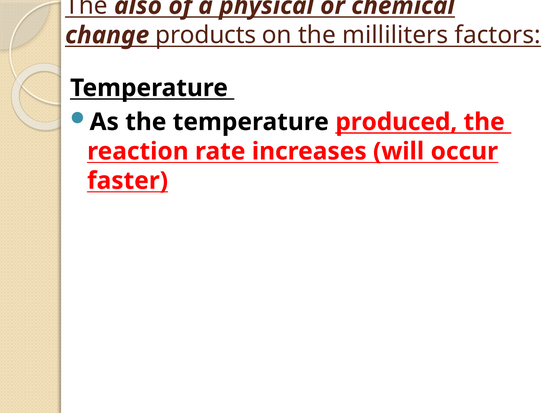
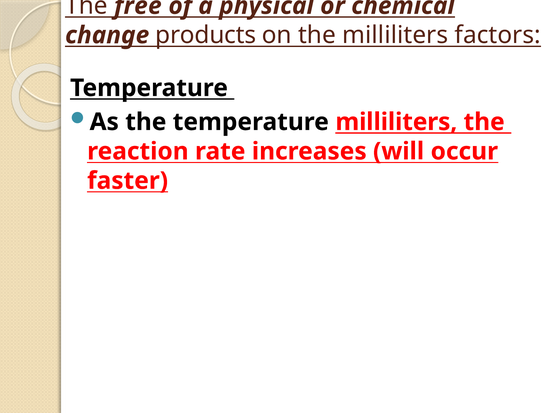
also: also -> free (138, 6)
temperature produced: produced -> milliliters (396, 122)
